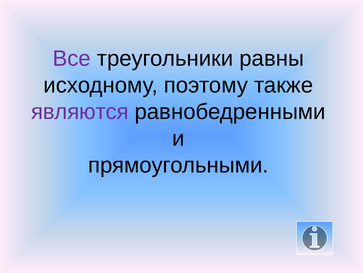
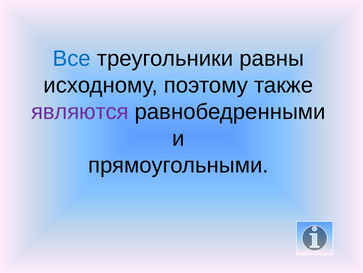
Все colour: purple -> blue (72, 58)
